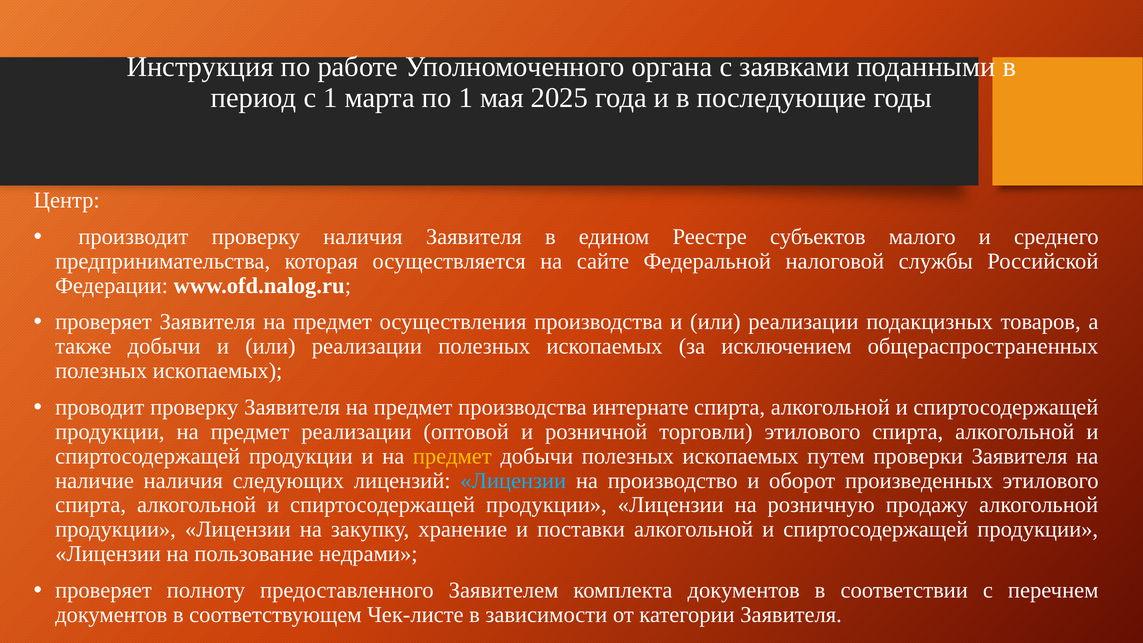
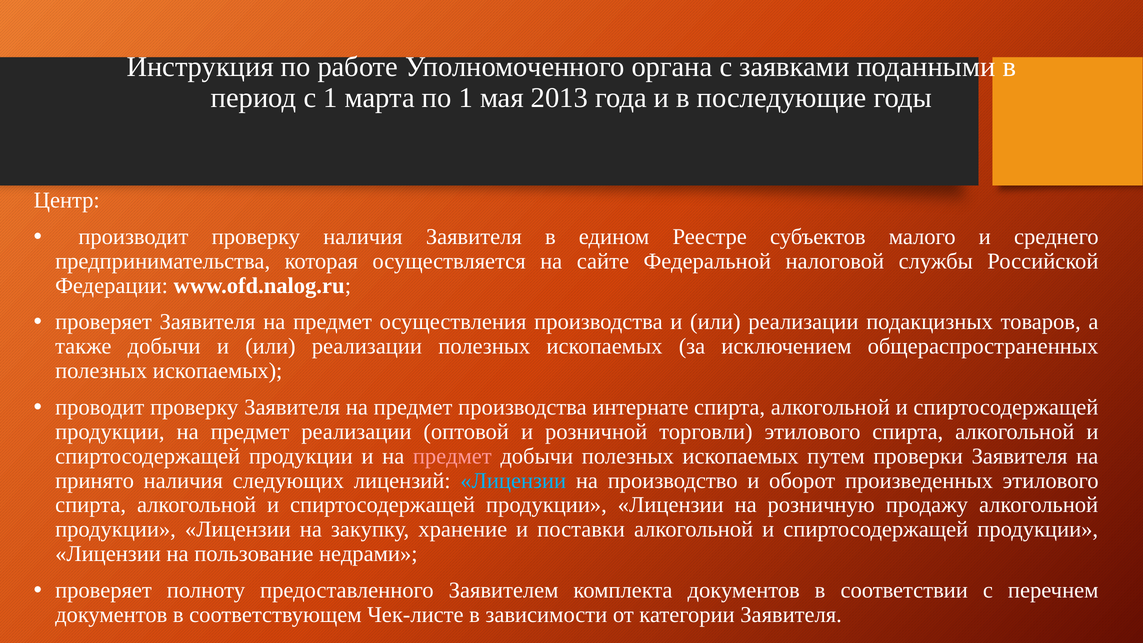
2025: 2025 -> 2013 (559, 98)
предмет colour: yellow -> pink (452, 456)
наличие: наличие -> принято (95, 480)
